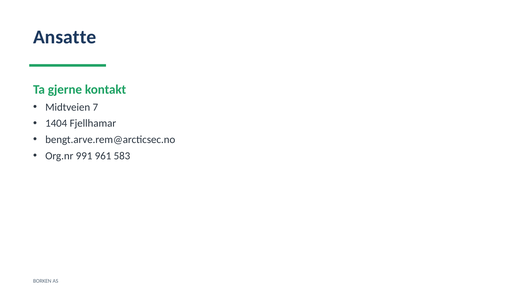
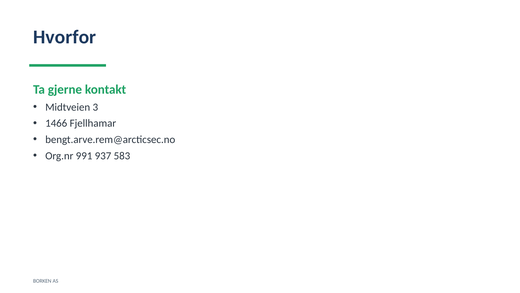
Ansatte: Ansatte -> Hvorfor (65, 37)
7: 7 -> 3 (95, 107)
1404: 1404 -> 1466 (56, 123)
961: 961 -> 937 (103, 156)
